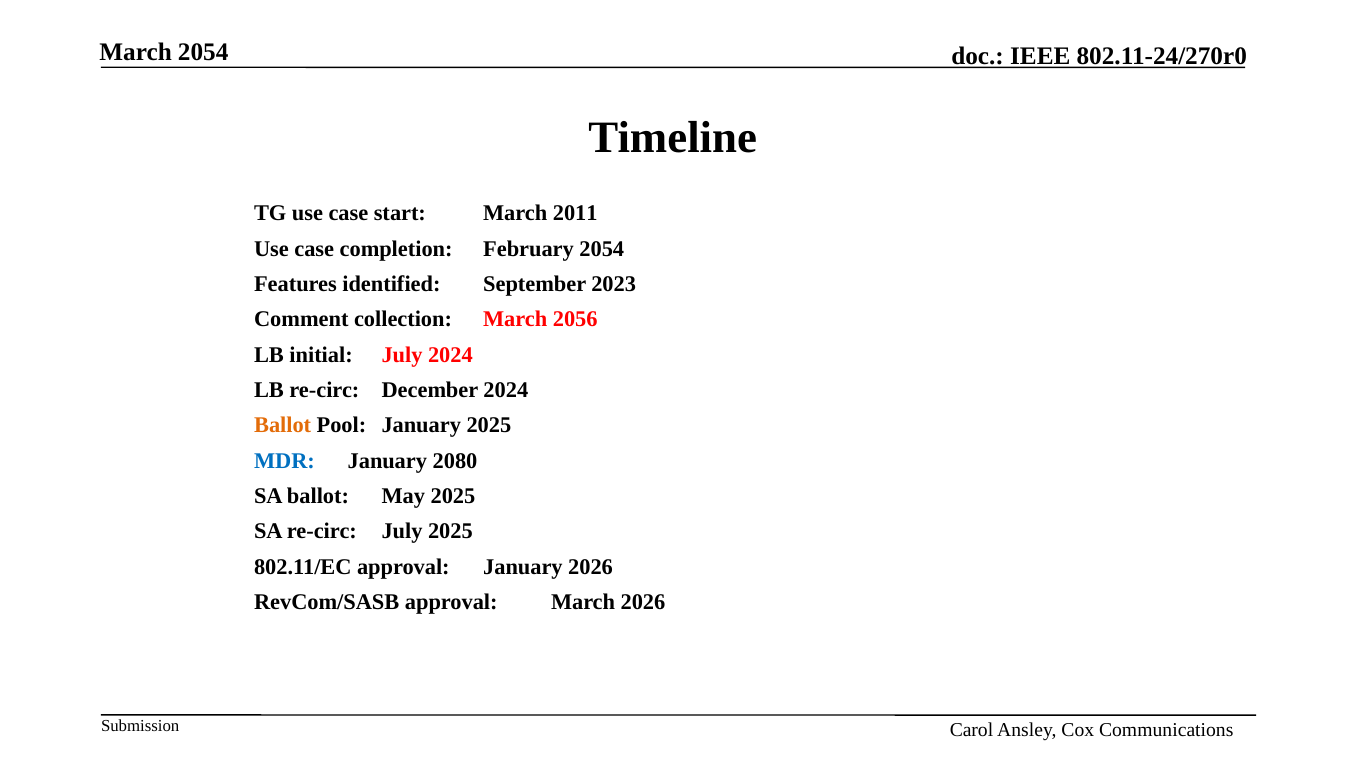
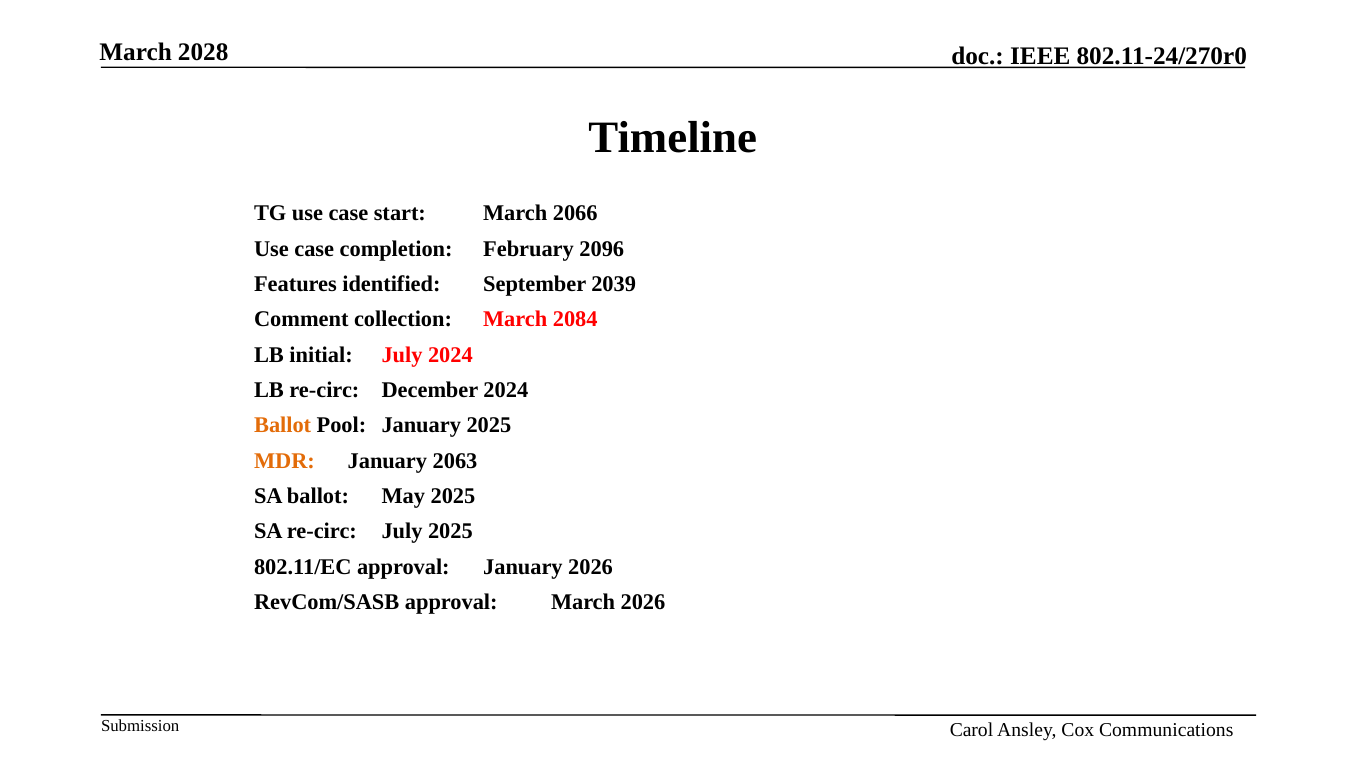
March 2054: 2054 -> 2028 (203, 52)
2011: 2011 -> 2066 (575, 213)
February 2054: 2054 -> 2096 (602, 249)
2023: 2023 -> 2039 (614, 284)
2056: 2056 -> 2084 (575, 319)
MDR colour: blue -> orange (285, 461)
2080: 2080 -> 2063 (455, 461)
